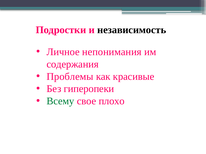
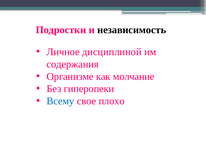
непонимания: непонимания -> дисциплиной (112, 52)
Проблемы: Проблемы -> Организме (70, 77)
красивые: красивые -> молчание (134, 77)
Всему colour: green -> blue (60, 101)
